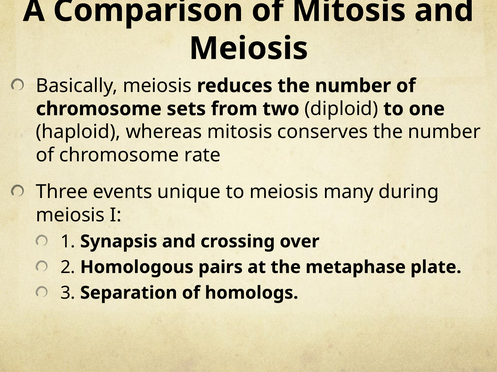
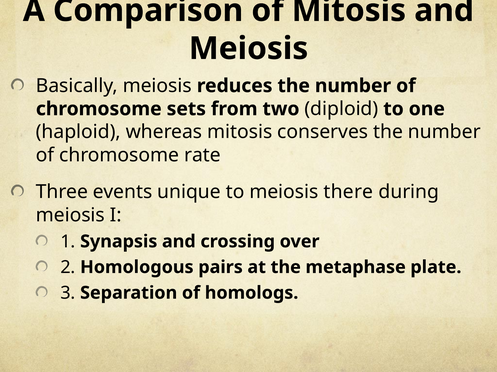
many: many -> there (348, 192)
